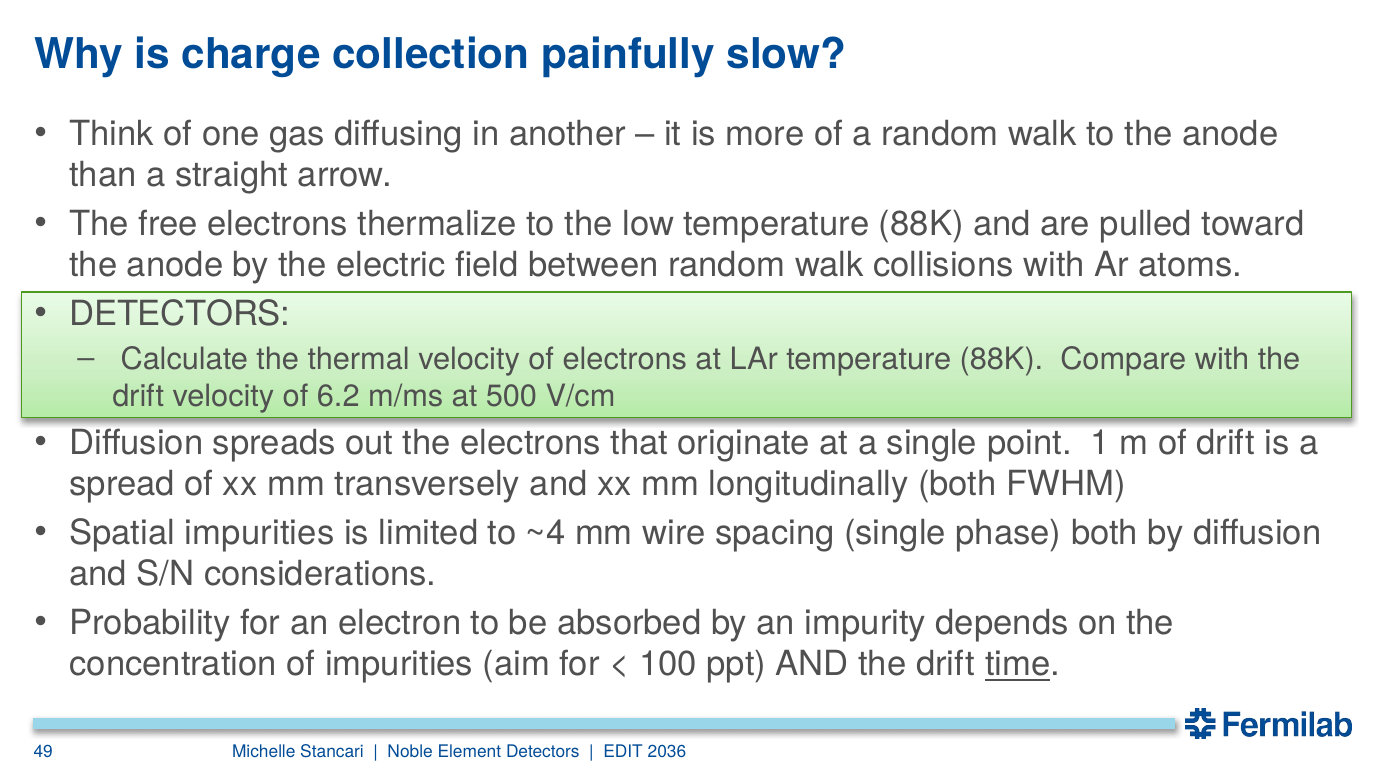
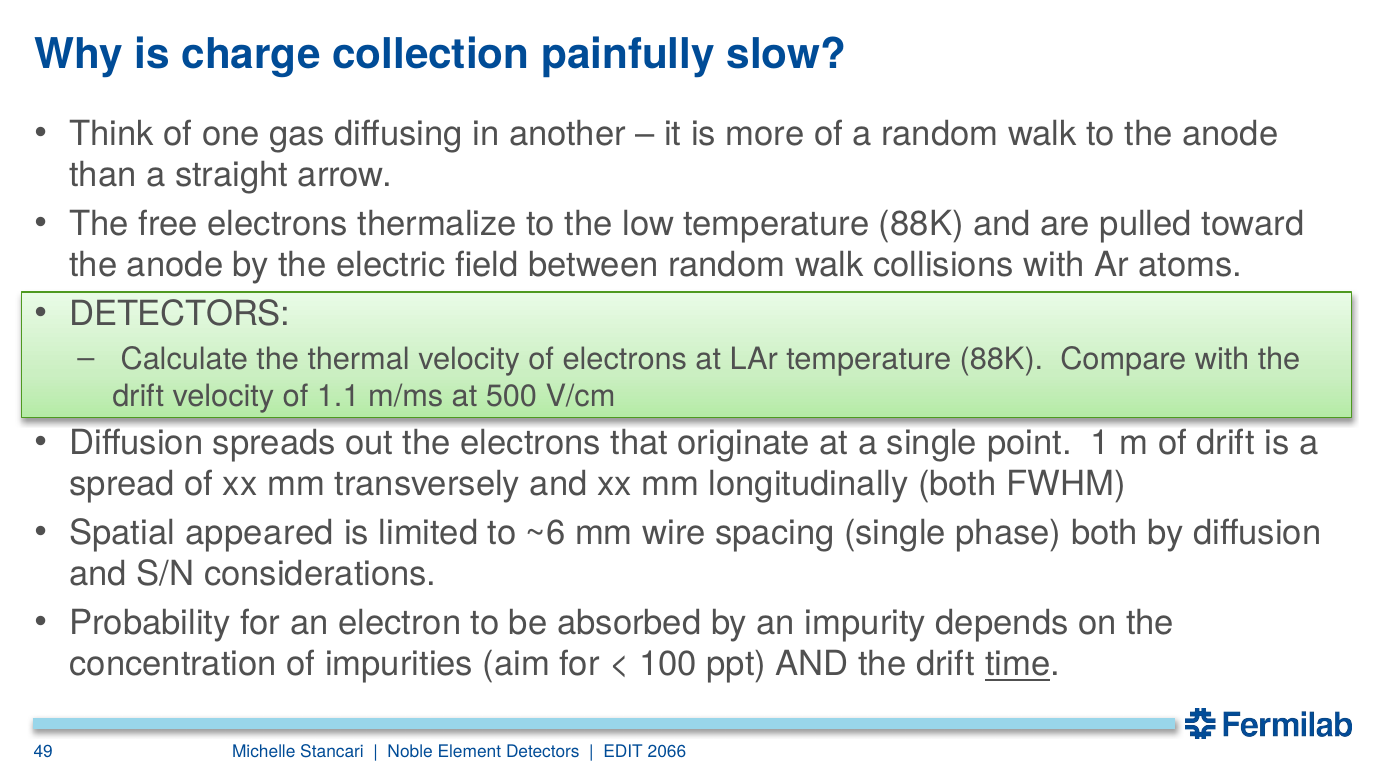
6.2: 6.2 -> 1.1 (338, 396)
Spatial impurities: impurities -> appeared (260, 532)
~4: ~4 -> ~6 (546, 532)
2036: 2036 -> 2066 (667, 751)
